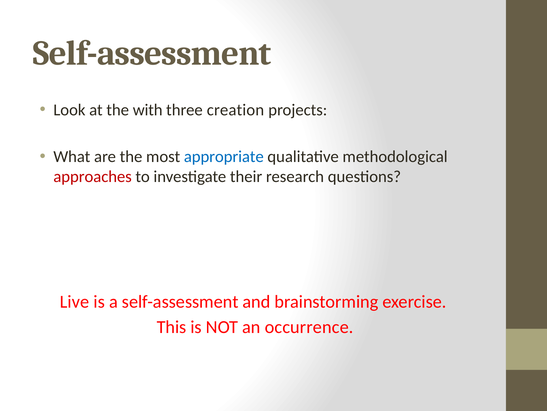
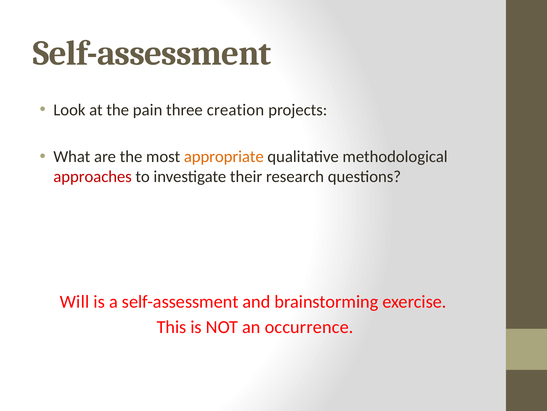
with: with -> pain (148, 110)
appropriate colour: blue -> orange (224, 156)
Live: Live -> Will (75, 301)
